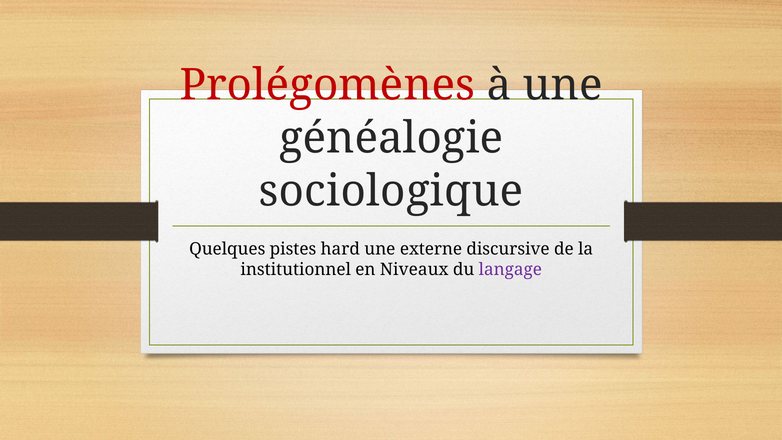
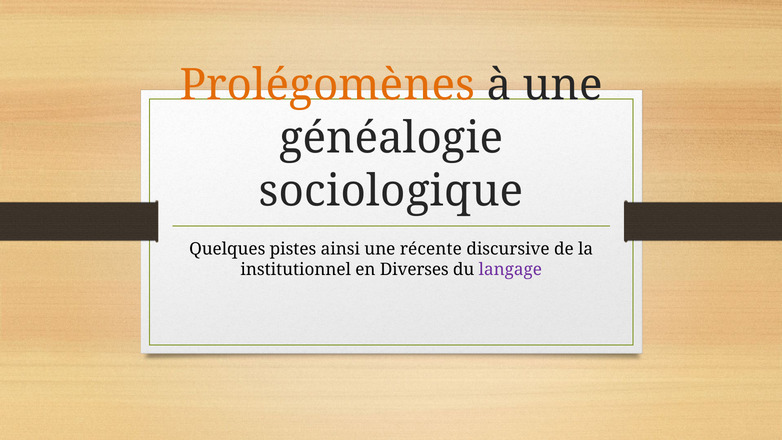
Prolégomènes colour: red -> orange (327, 85)
hard: hard -> ainsi (340, 249)
externe: externe -> récente (431, 249)
Niveaux: Niveaux -> Diverses (414, 270)
